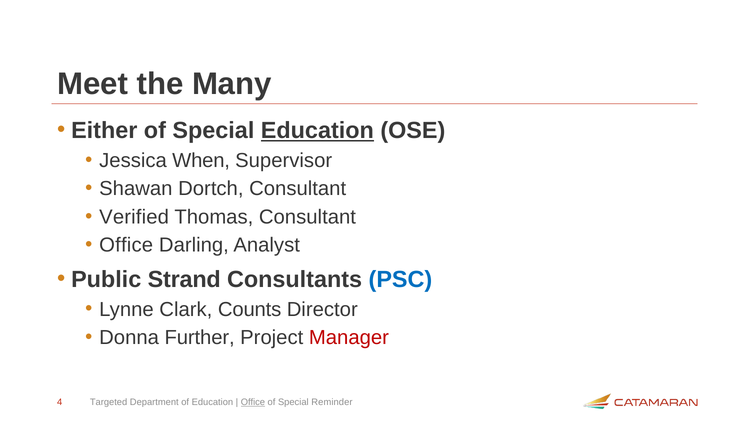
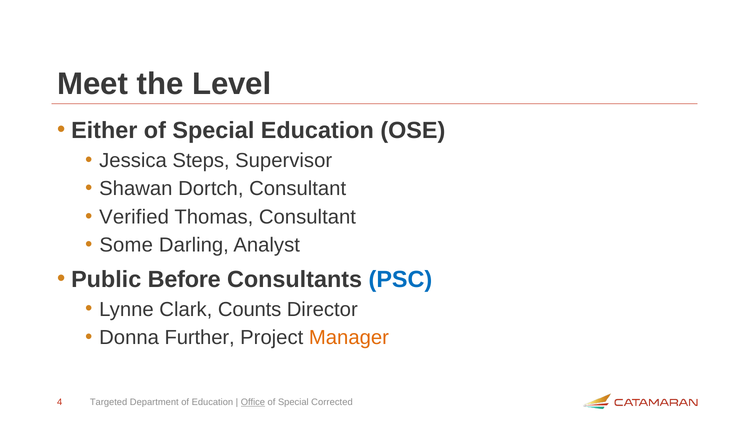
Many: Many -> Level (232, 84)
Education underline: present -> none (317, 131)
When: When -> Steps (201, 161)
Office: Office -> Some (126, 245)
Strand: Strand -> Before (184, 280)
Manager colour: red -> orange (349, 338)
Reminder: Reminder -> Corrected (332, 402)
